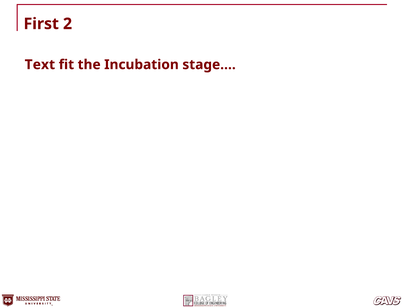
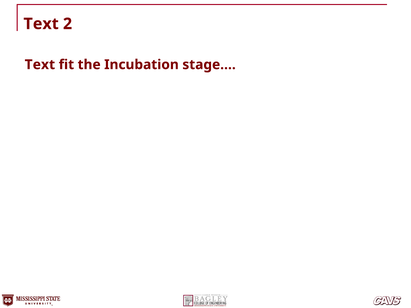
First: First -> Text (41, 24)
